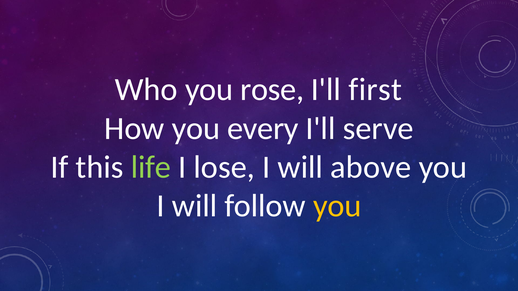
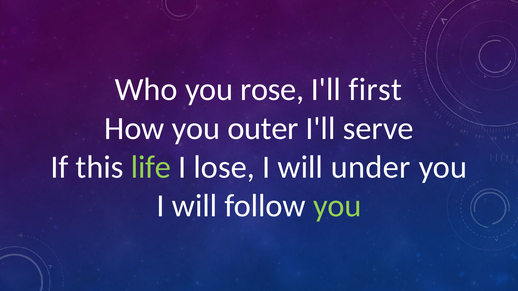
every: every -> outer (263, 129)
above: above -> under (371, 167)
you colour: yellow -> light green (337, 206)
